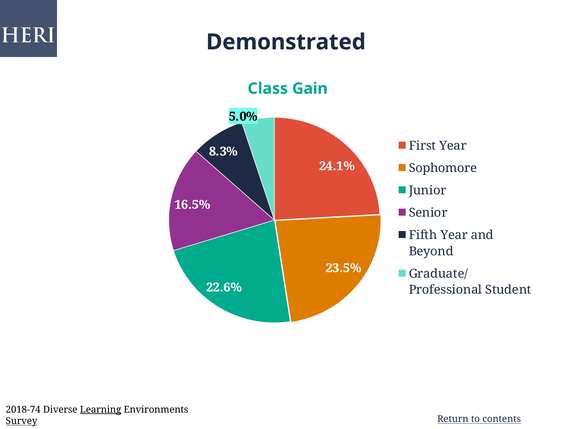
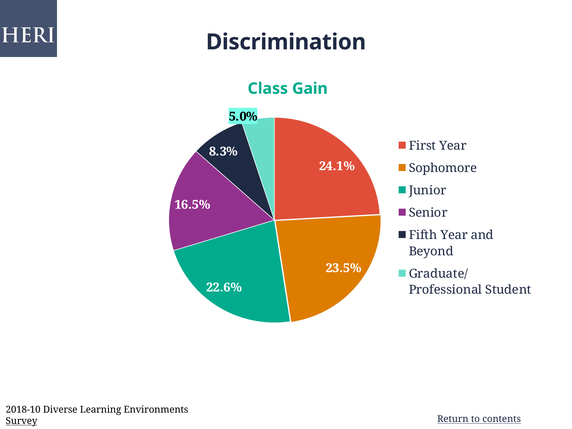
Demonstrated: Demonstrated -> Discrimination (286, 42)
2018-74: 2018-74 -> 2018-10 (23, 410)
Learning underline: present -> none (101, 410)
